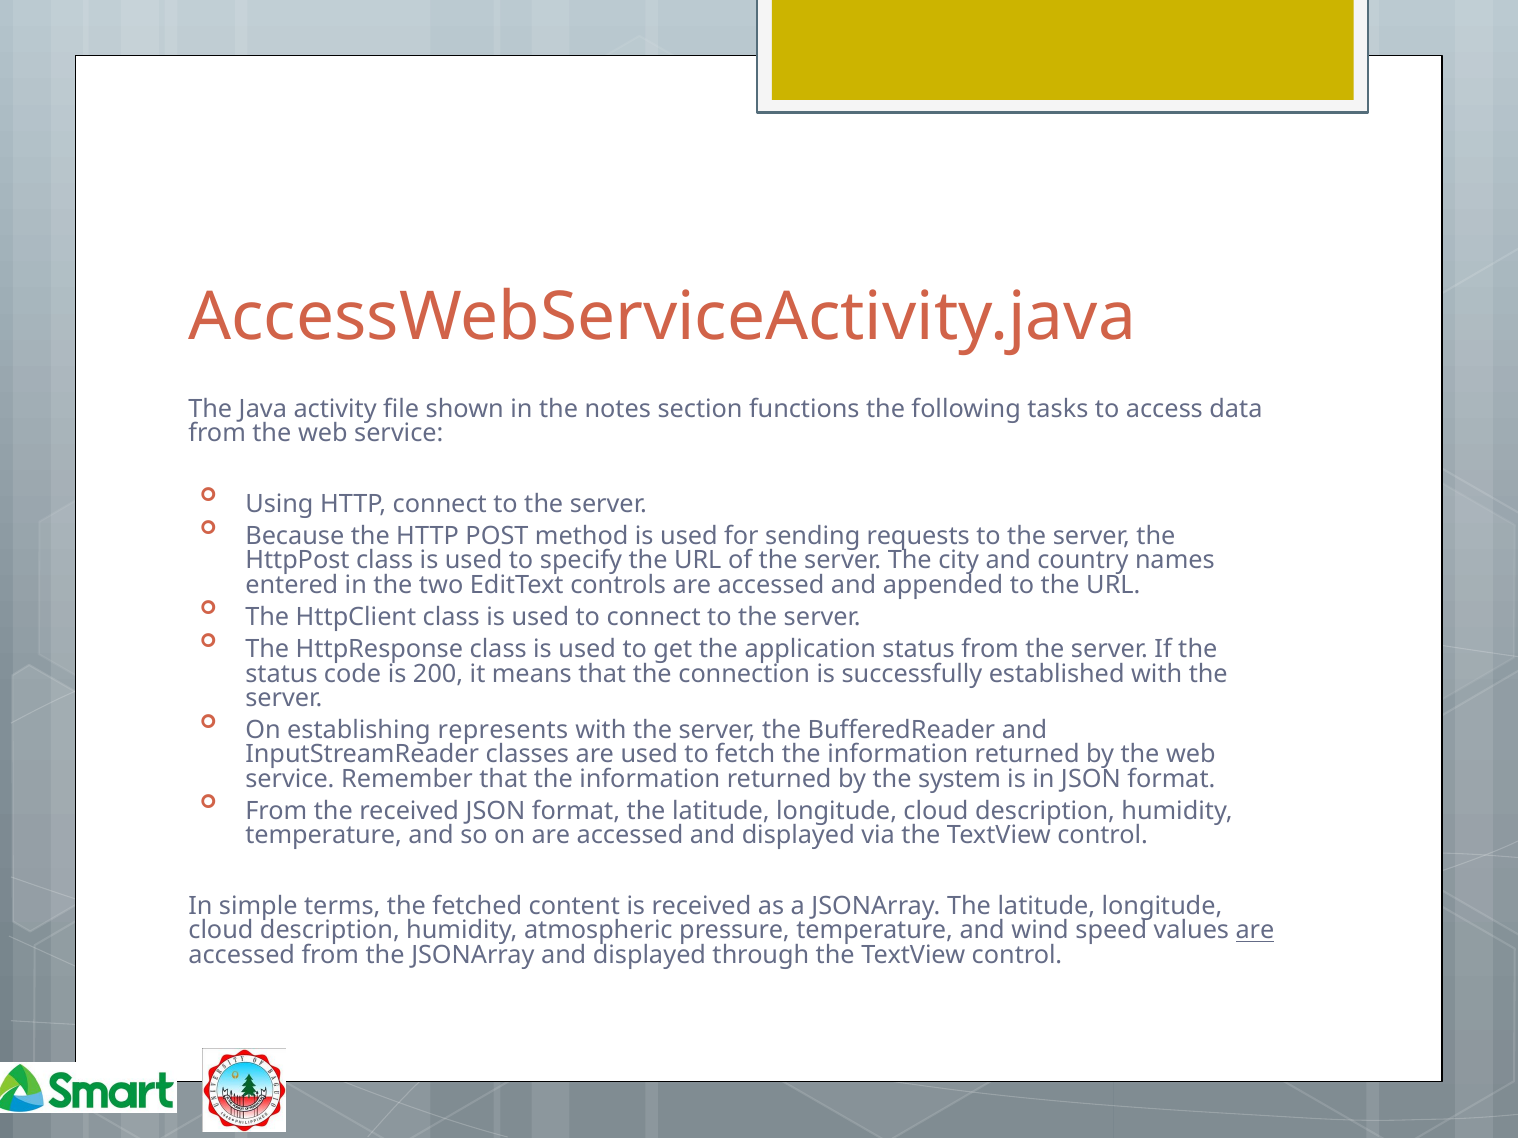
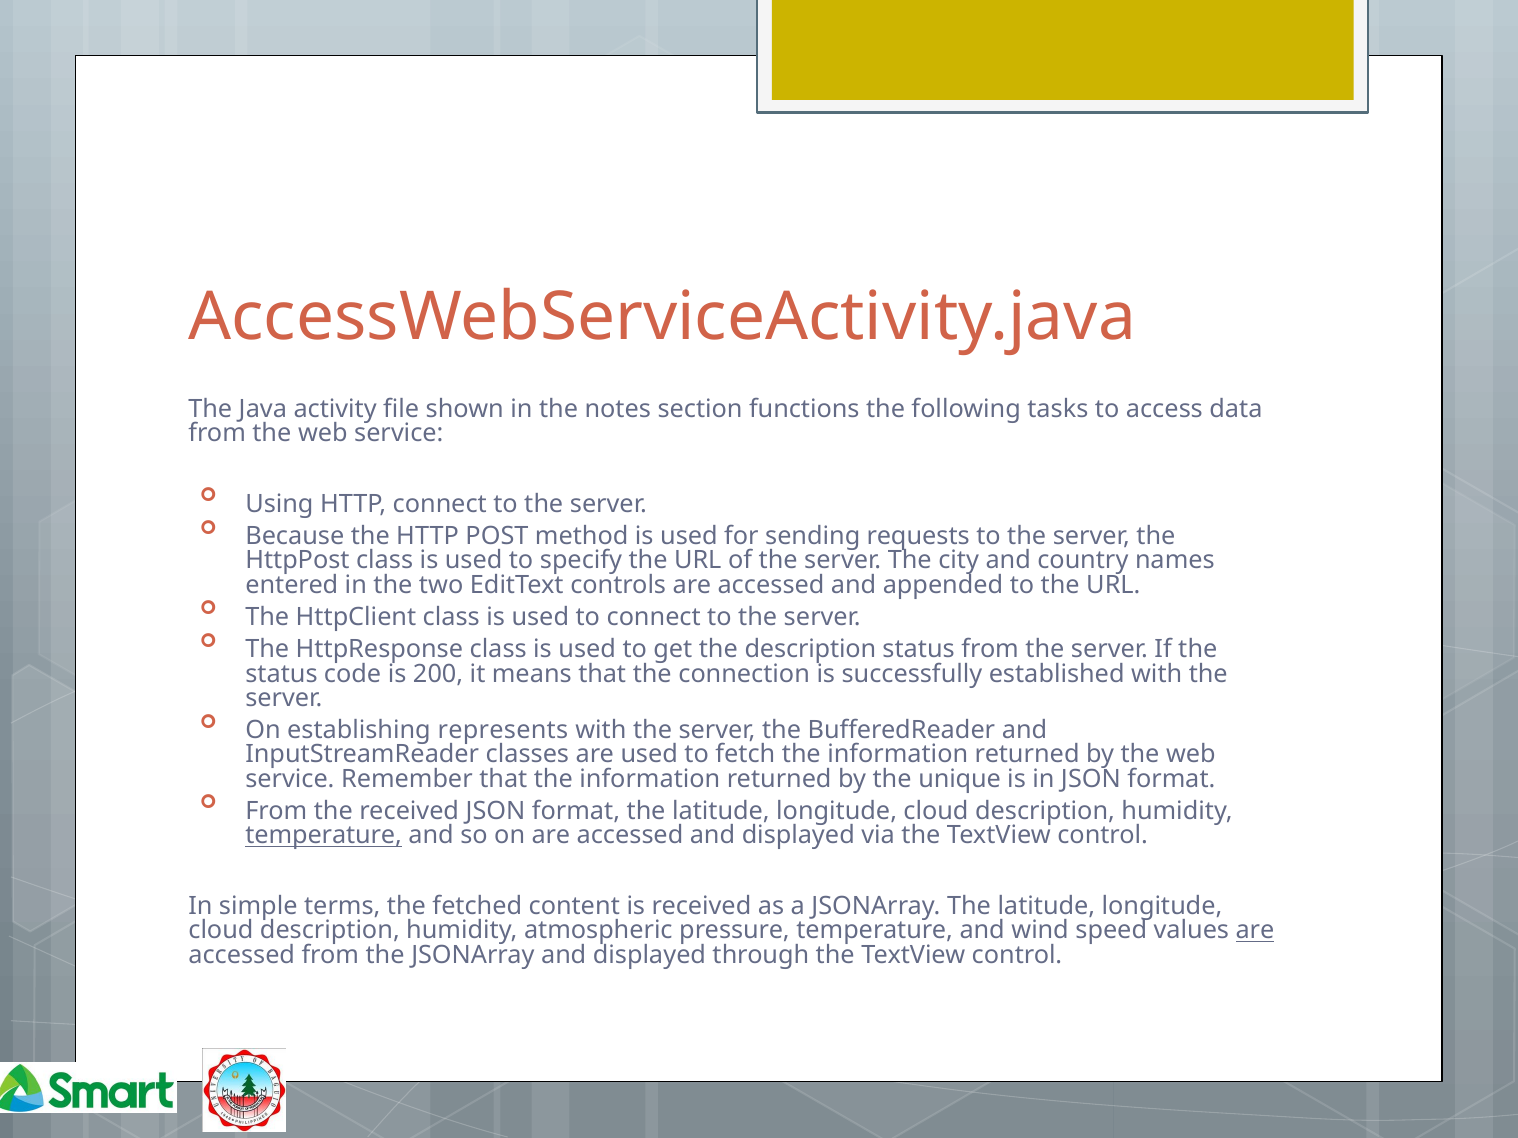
the application: application -> description (810, 650)
system: system -> unique (960, 779)
temperature underline: none -> present (324, 836)
